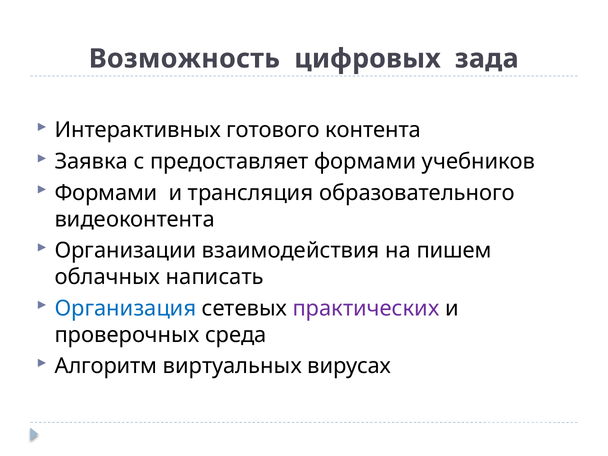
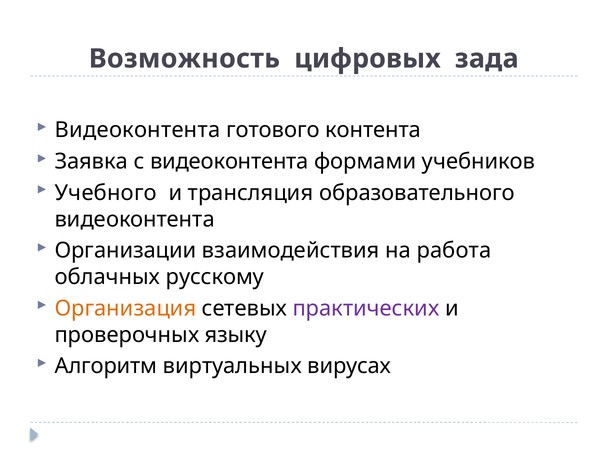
Интерактивных: Интерактивных -> Видеоконтента (138, 130)
с предоставляет: предоставляет -> видеоконтента (229, 162)
Формами: Формами -> Учебного (106, 193)
пишем: пишем -> работа (454, 251)
написать: написать -> русскому (215, 277)
Организация colour: blue -> orange (125, 308)
среда: среда -> языку (236, 335)
